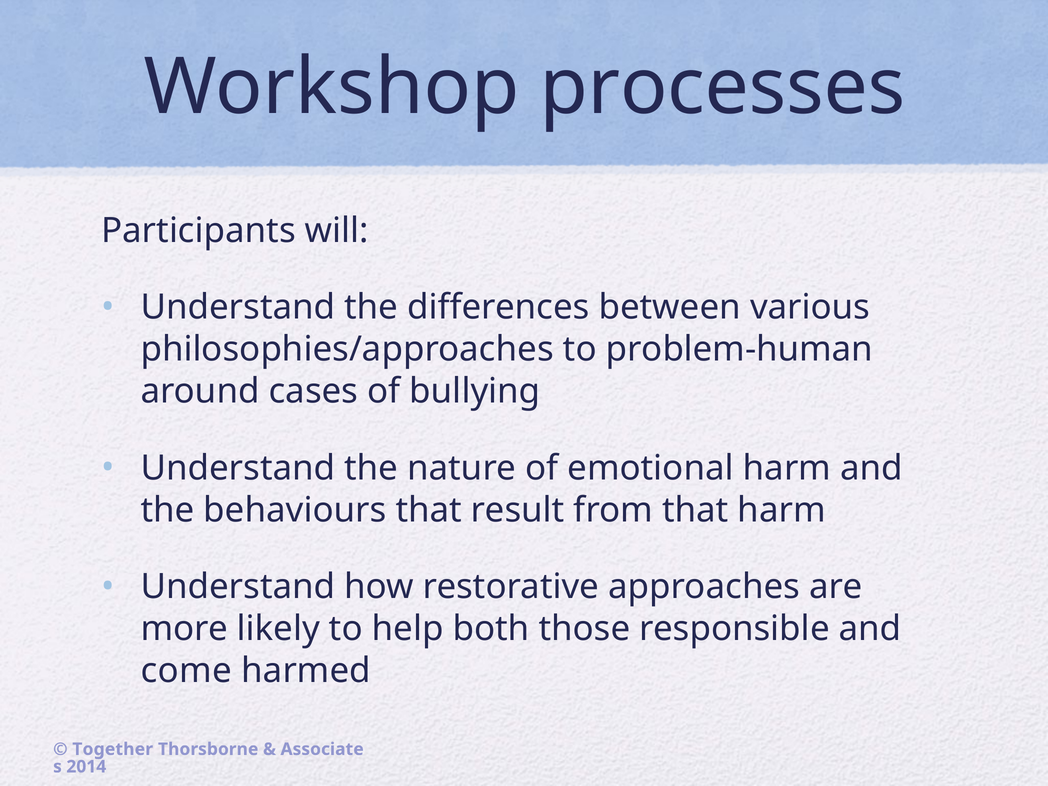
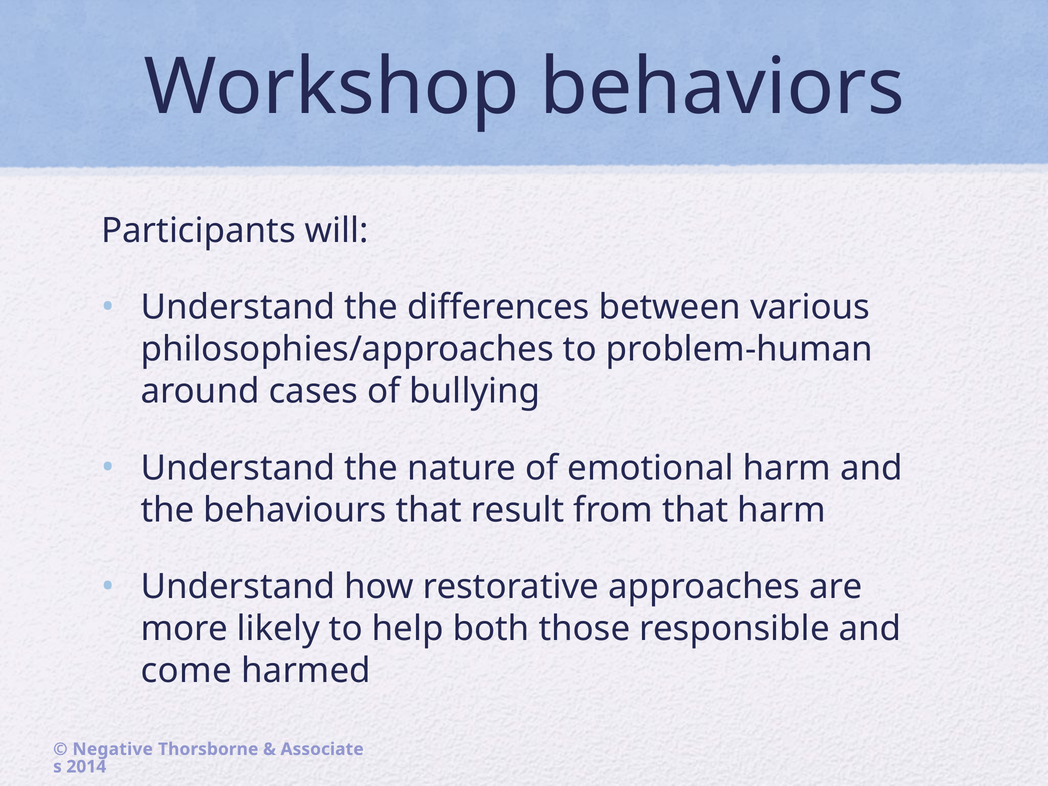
processes: processes -> behaviors (722, 88)
Together: Together -> Negative (113, 749)
